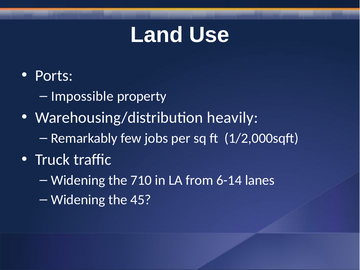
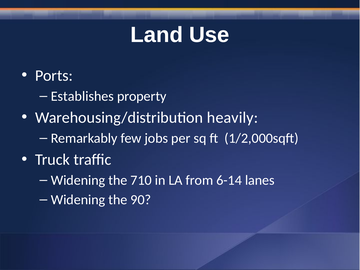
Impossible: Impossible -> Establishes (82, 96)
45: 45 -> 90 (141, 200)
